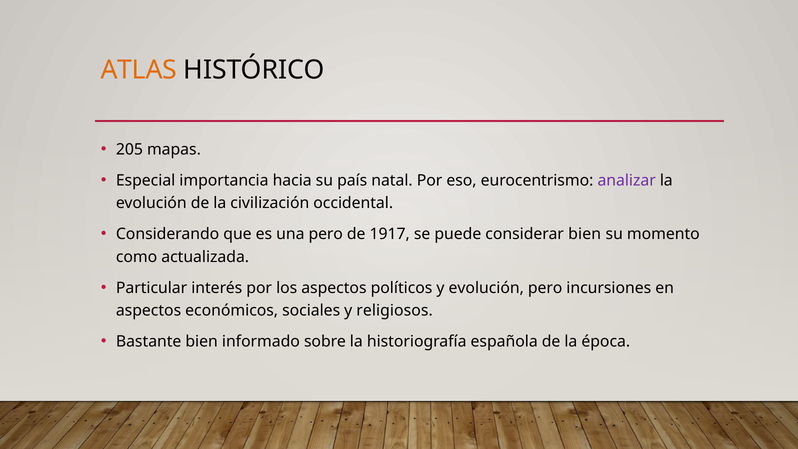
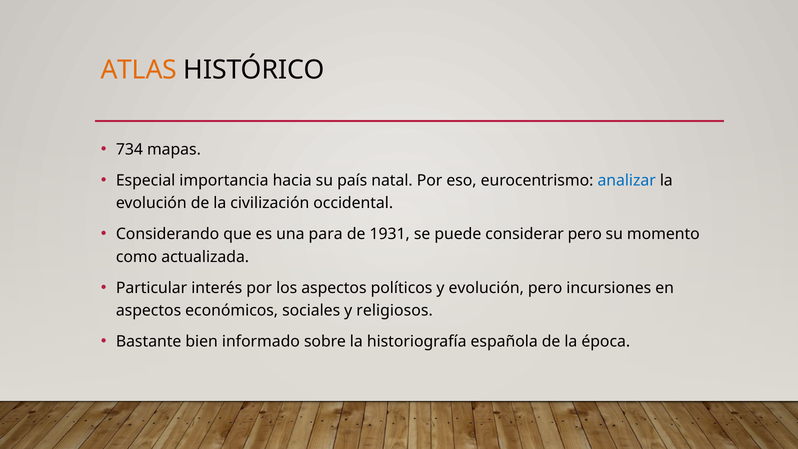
205: 205 -> 734 (129, 149)
analizar colour: purple -> blue (627, 180)
una pero: pero -> para (326, 234)
1917: 1917 -> 1931 (390, 234)
considerar bien: bien -> pero (585, 234)
